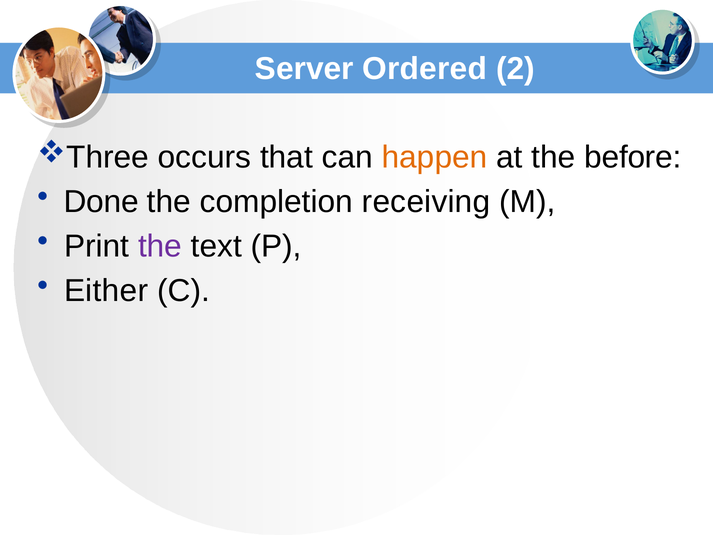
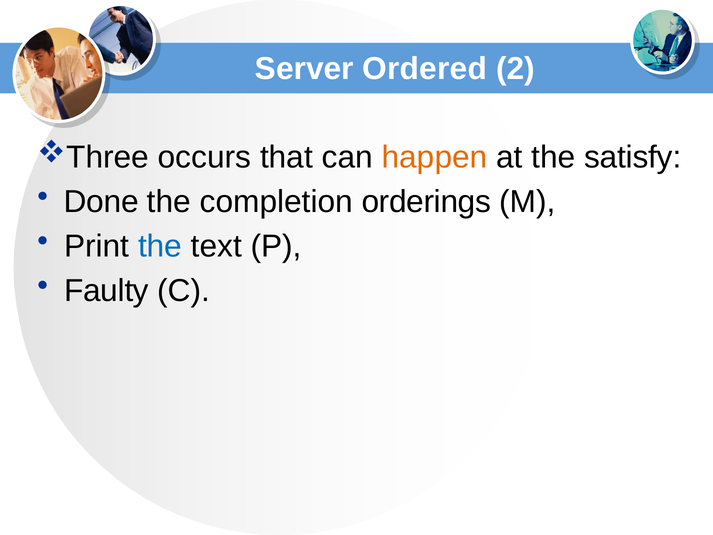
before: before -> satisfy (633, 157)
receiving: receiving -> orderings (426, 202)
the colour: purple -> blue (160, 246)
Either: Either -> Faulty (106, 291)
